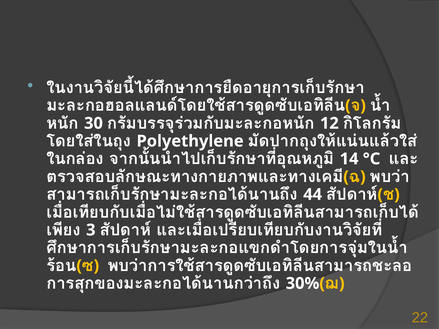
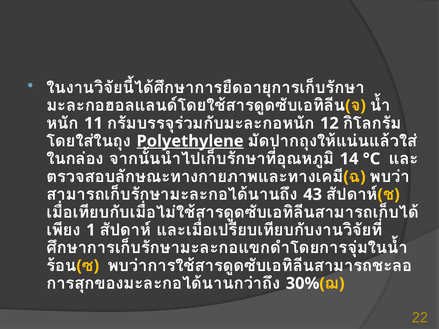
30: 30 -> 11 (93, 123)
Polyethylene underline: none -> present (190, 141)
44: 44 -> 43 (313, 195)
3: 3 -> 1 (91, 230)
